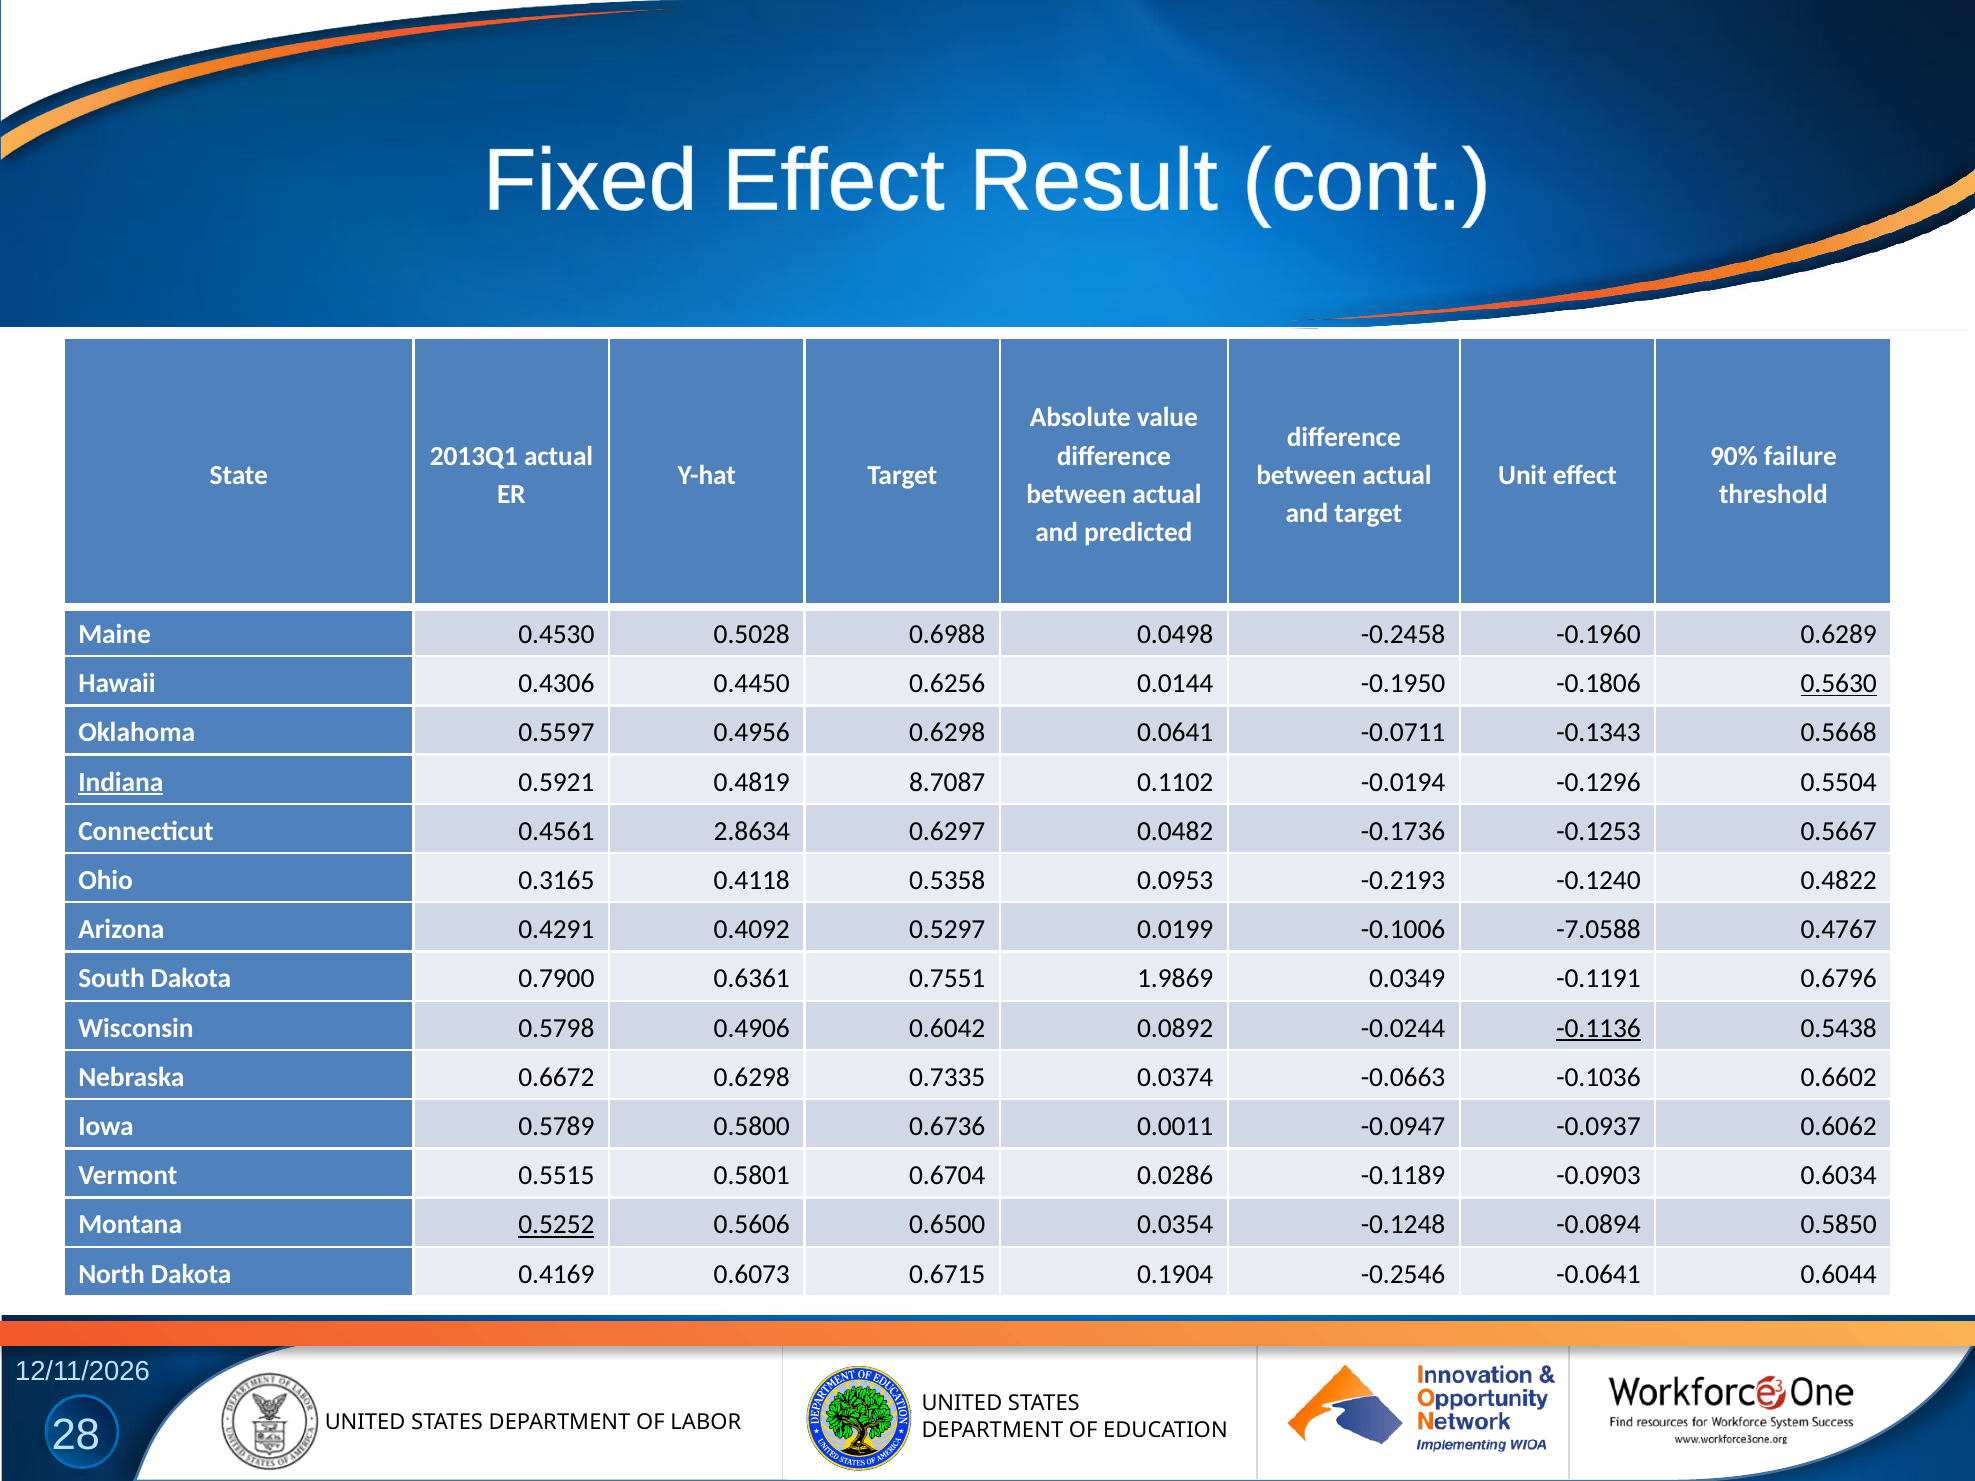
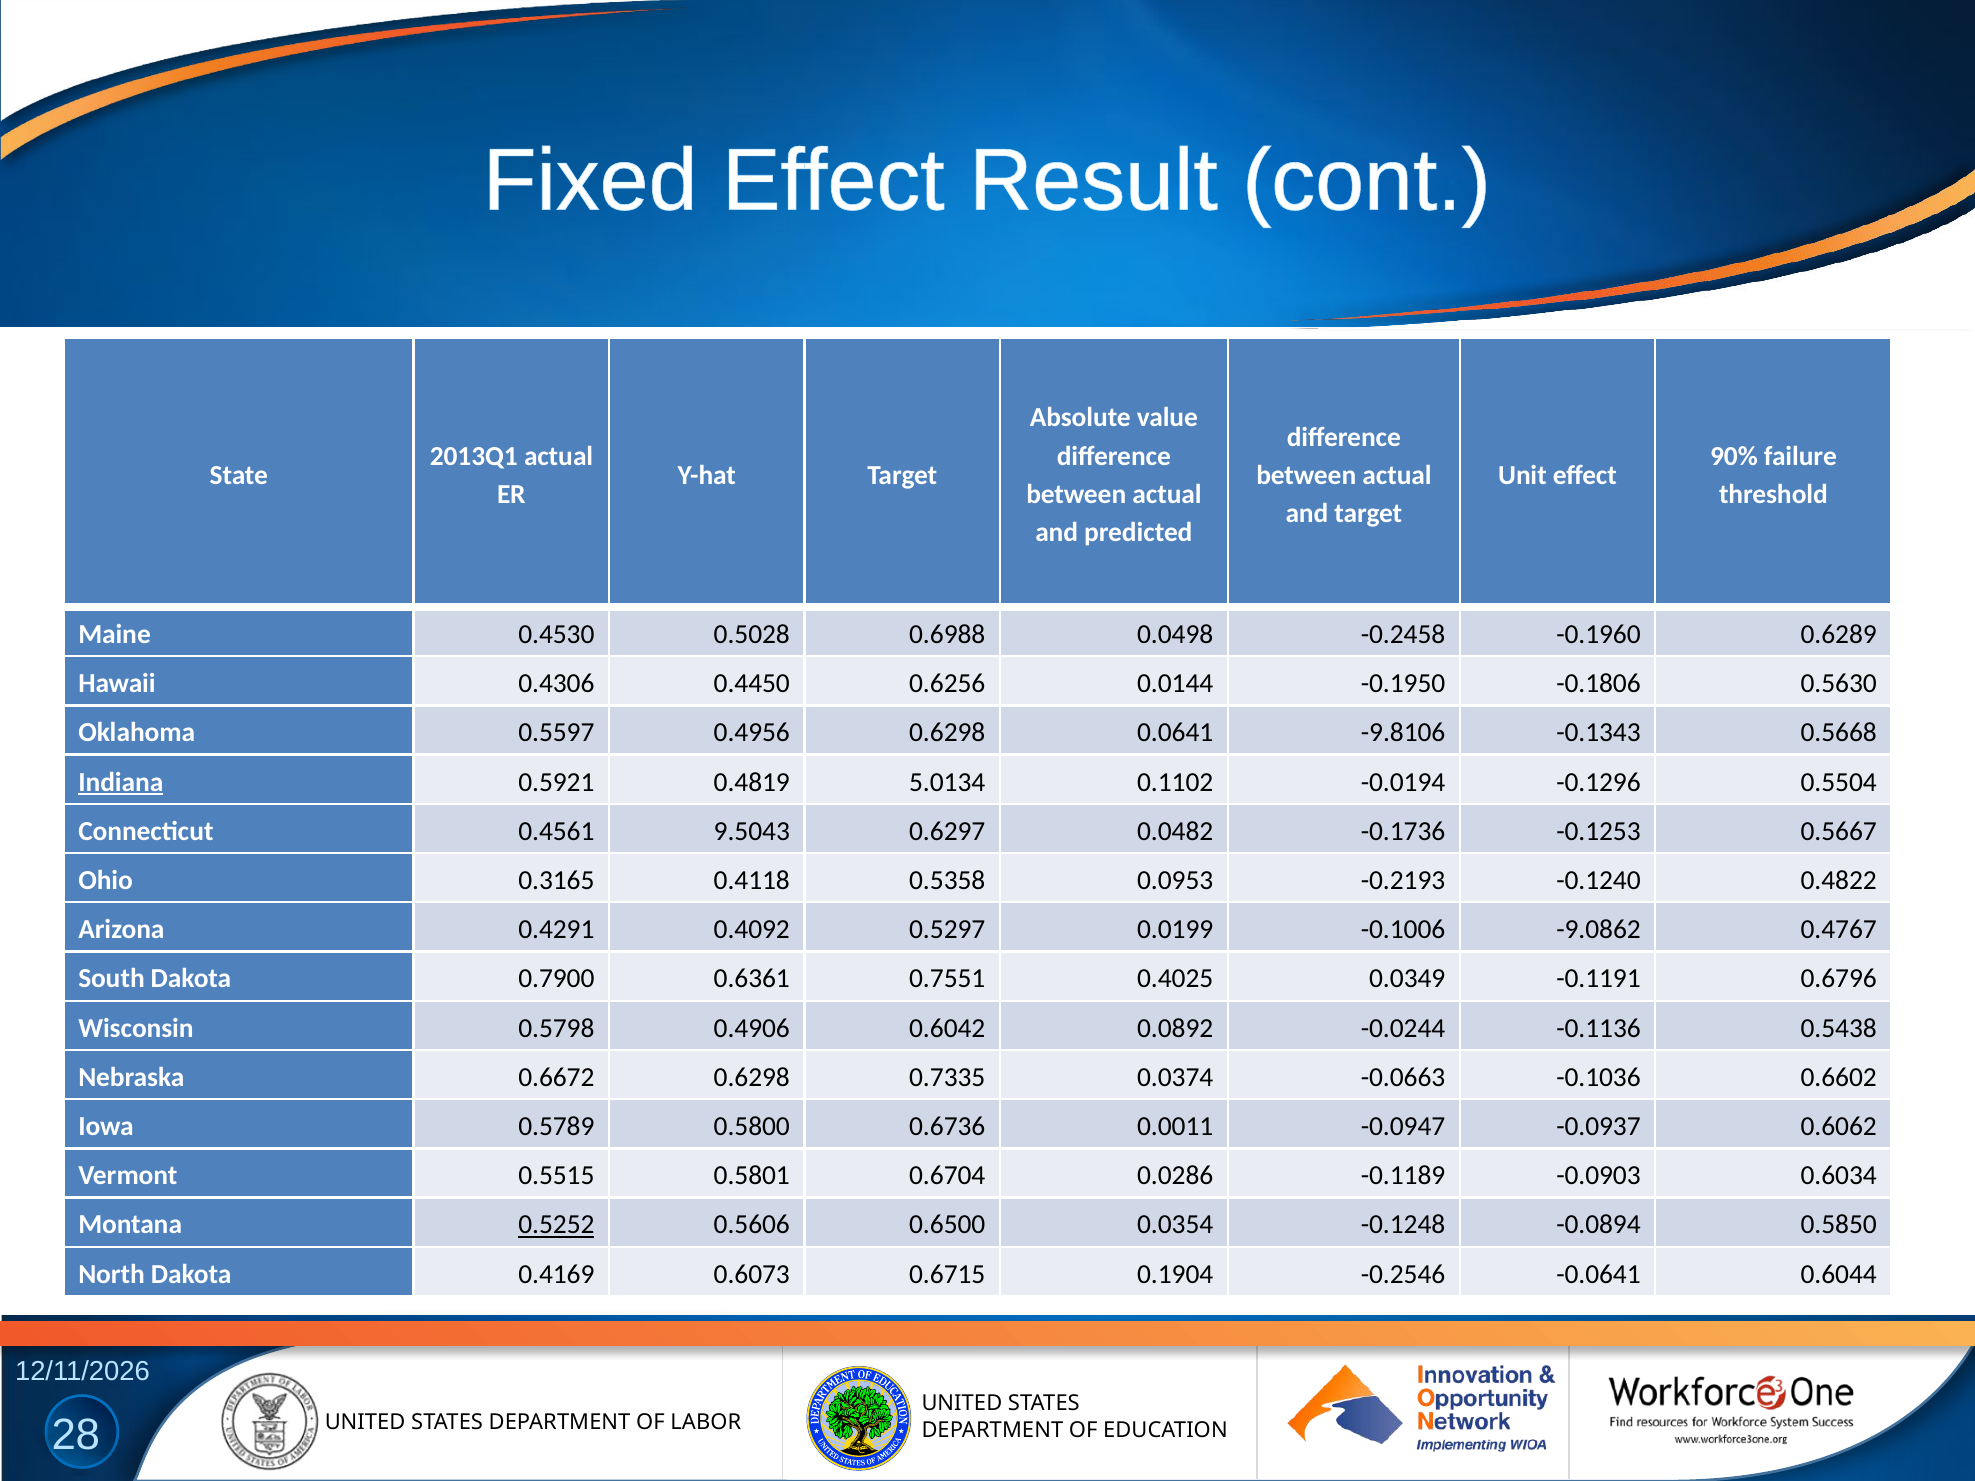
0.5630 underline: present -> none (1839, 684)
-0.0711: -0.0711 -> -9.8106 (1403, 733)
8.7087: 8.7087 -> 5.0134 (947, 782)
2.8634: 2.8634 -> 9.5043 (752, 831)
-7.0588: -7.0588 -> -9.0862 (1599, 930)
1.9869: 1.9869 -> 0.4025 (1175, 979)
-0.1136 underline: present -> none (1599, 1028)
